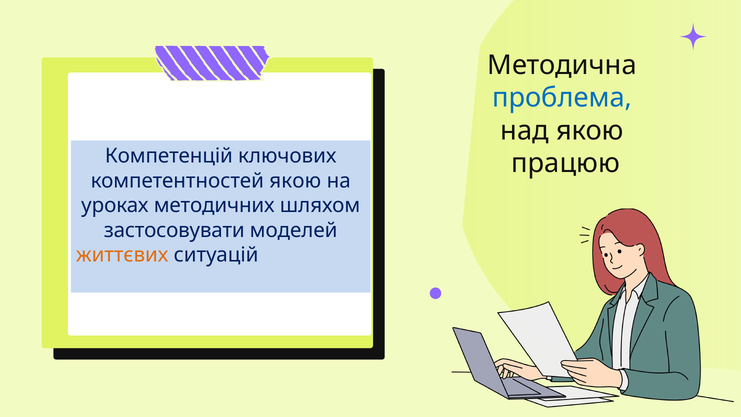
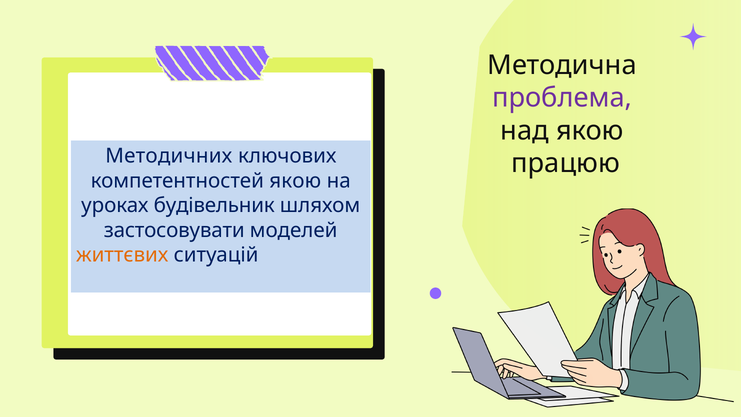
проблема colour: blue -> purple (562, 98)
Компетенцій: Компетенцій -> Методичних (169, 156)
методичних: методичних -> будівельник (214, 205)
